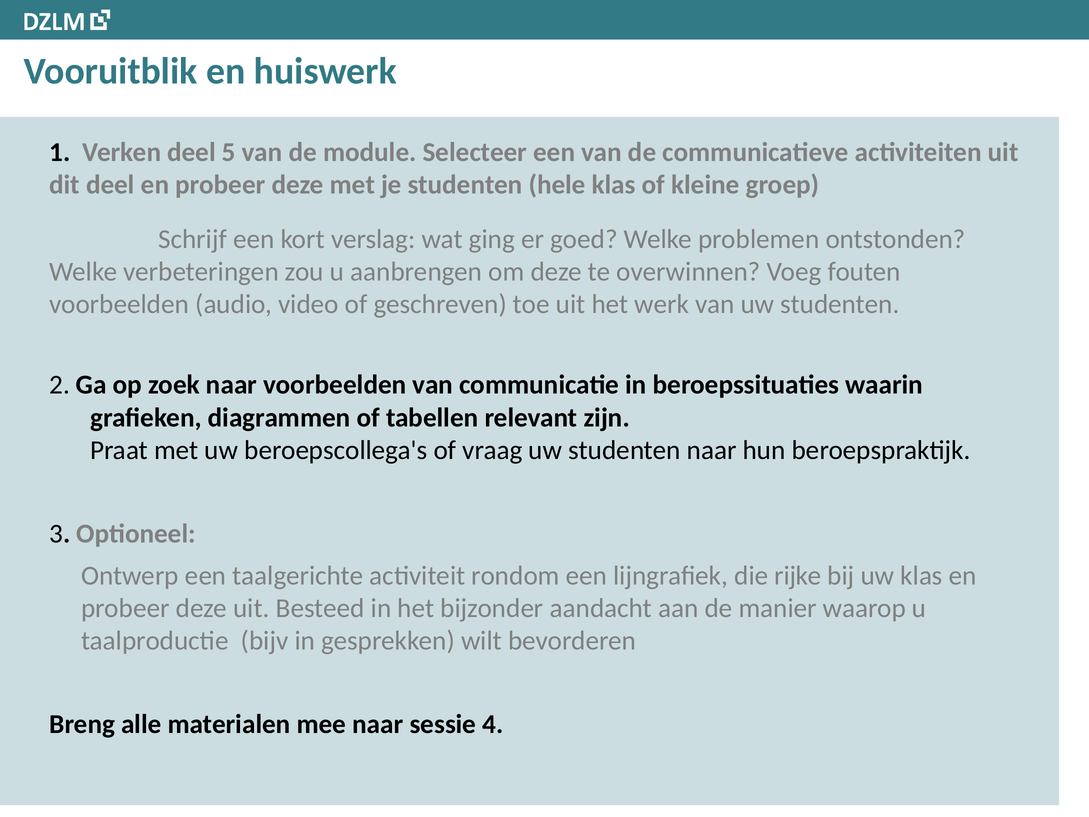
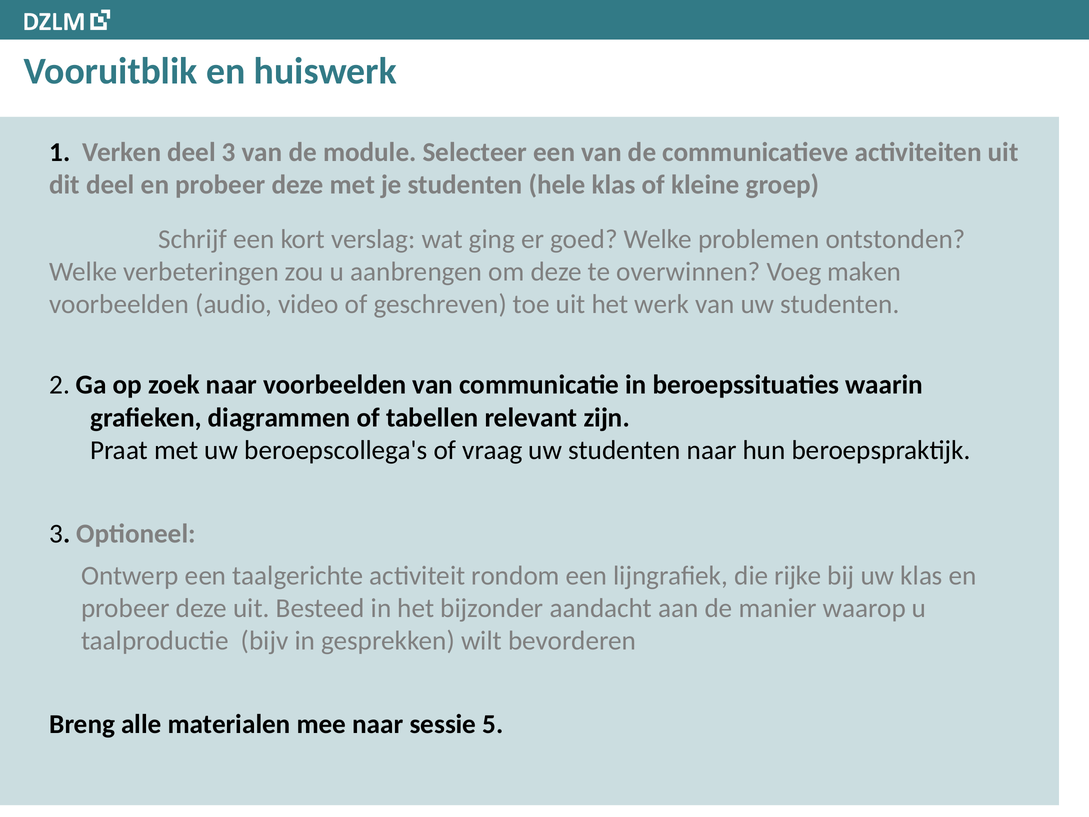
deel 5: 5 -> 3 (229, 152)
fouten: fouten -> maken (864, 272)
4: 4 -> 5 (493, 724)
